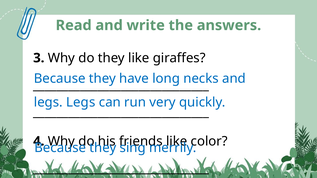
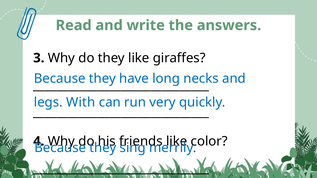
legs Legs: Legs -> With (81, 102)
